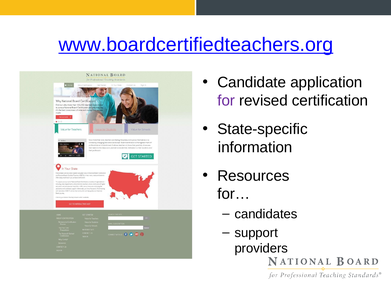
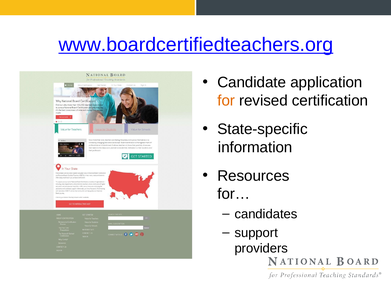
for colour: purple -> orange (226, 101)
